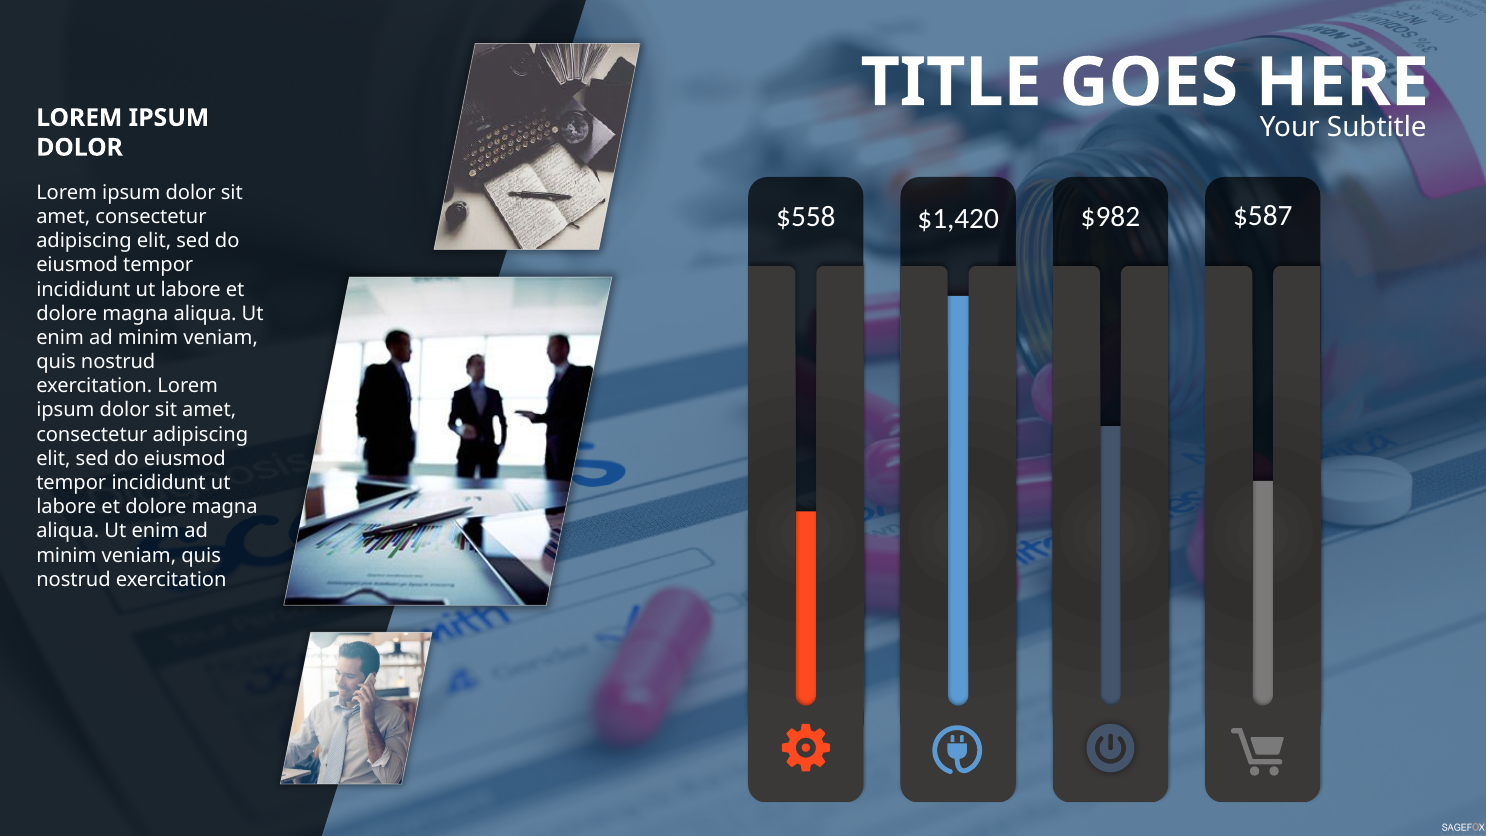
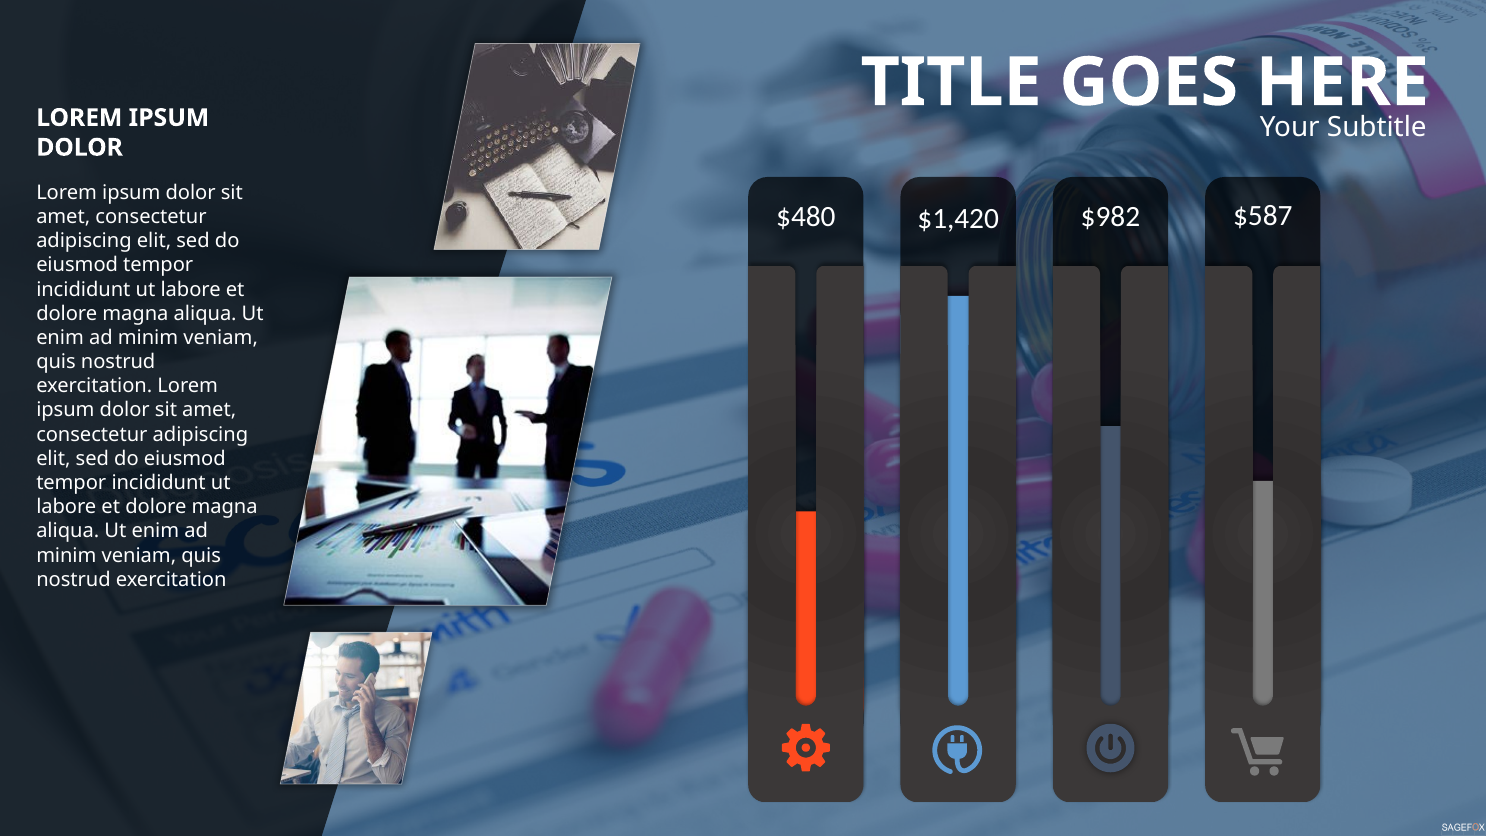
$558: $558 -> $480 (806, 217)
